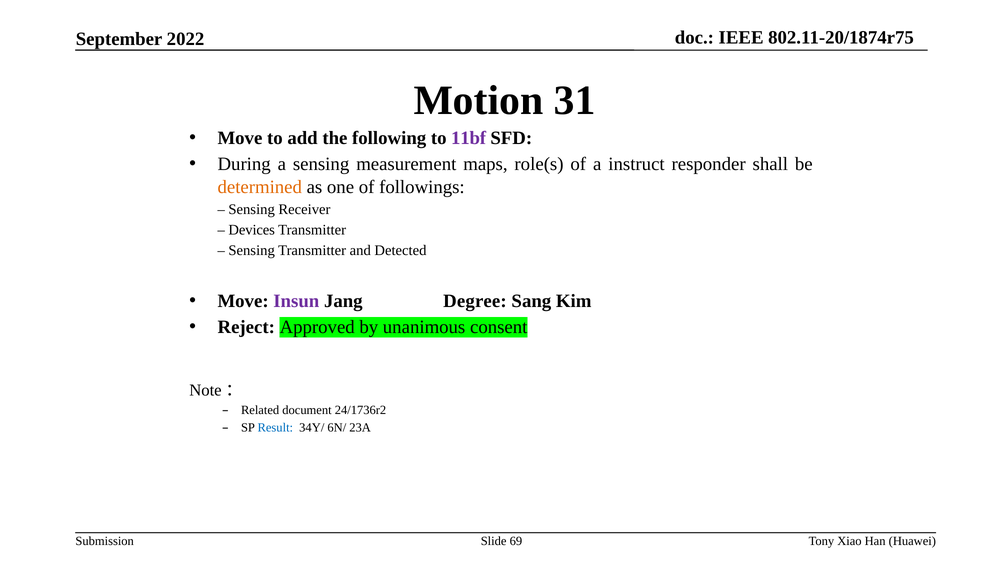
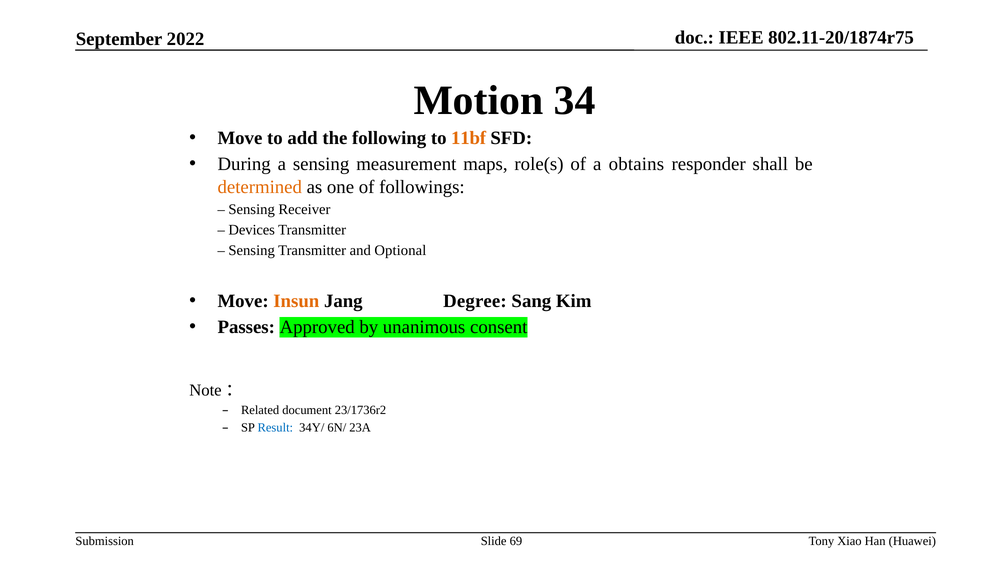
31: 31 -> 34 (575, 101)
11bf colour: purple -> orange (469, 138)
instruct: instruct -> obtains (636, 164)
Detected: Detected -> Optional (400, 251)
Insun colour: purple -> orange (296, 301)
Reject: Reject -> Passes (246, 327)
24/1736r2: 24/1736r2 -> 23/1736r2 (361, 410)
